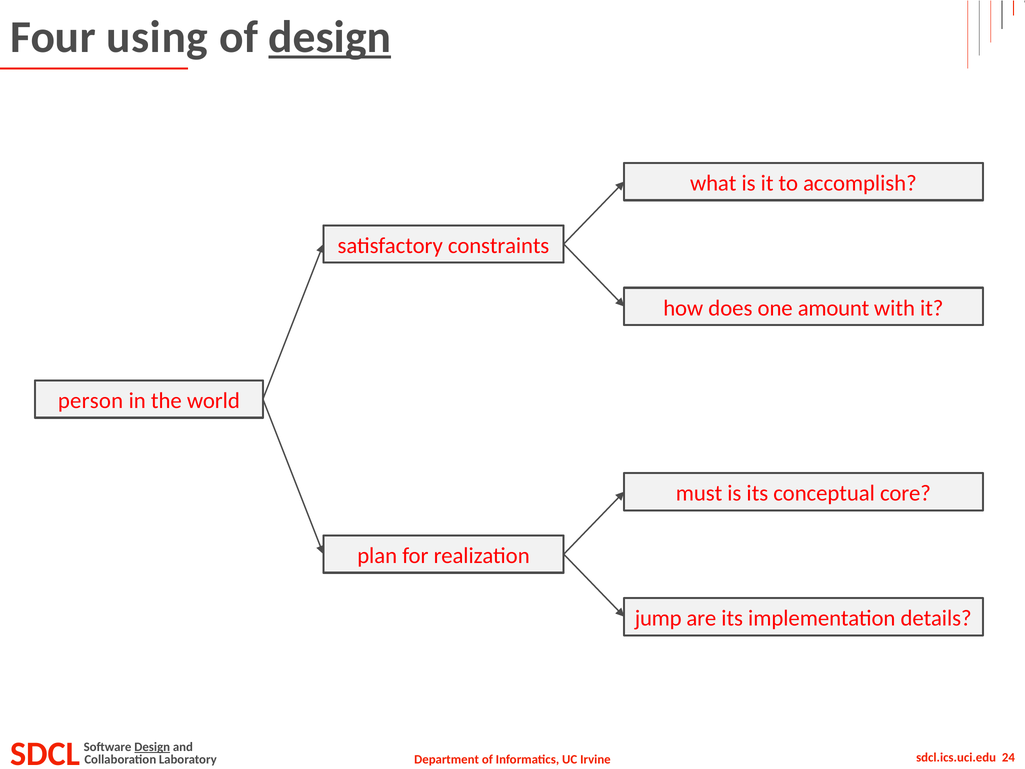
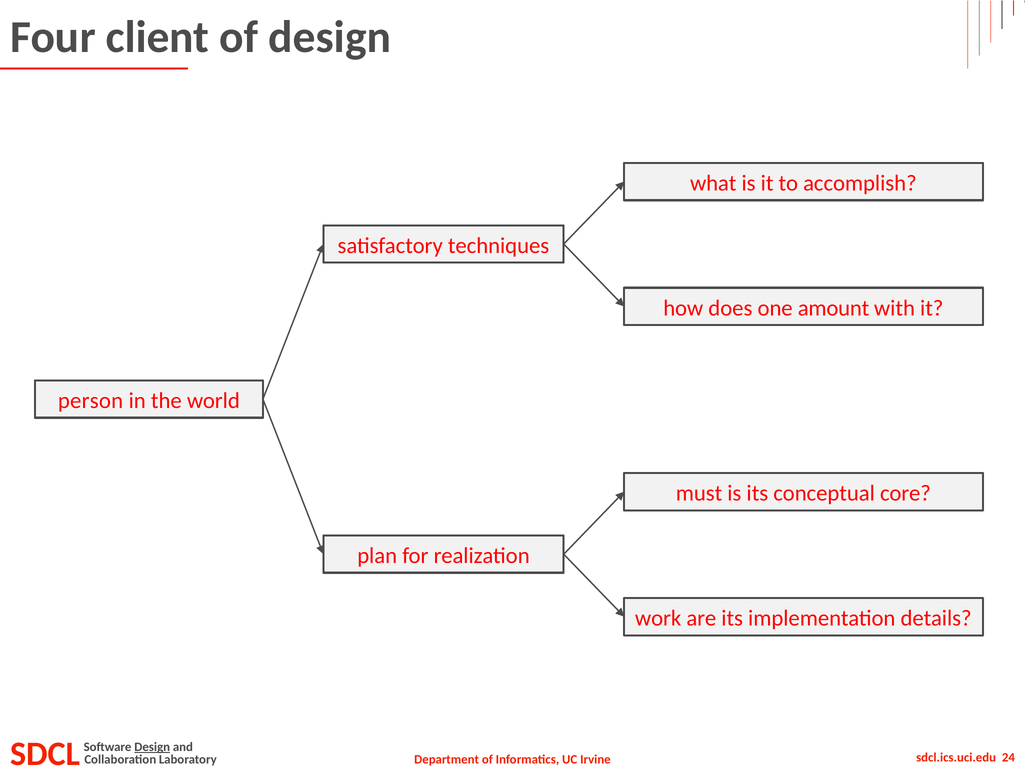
using: using -> client (158, 37)
design underline: present -> none (330, 37)
constraints: constraints -> techniques (499, 246)
jump: jump -> work (658, 618)
